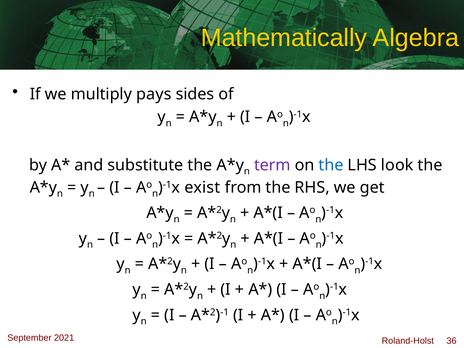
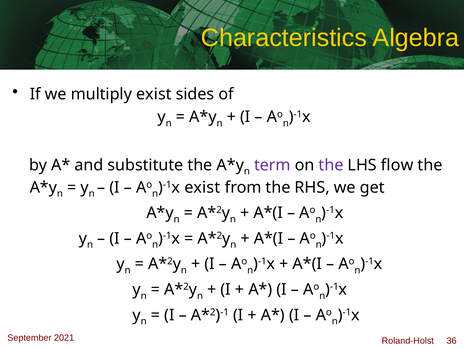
Mathematically: Mathematically -> Characteristics (284, 38)
multiply pays: pays -> exist (154, 94)
the colour: blue -> purple (331, 165)
look: look -> flow (397, 165)
